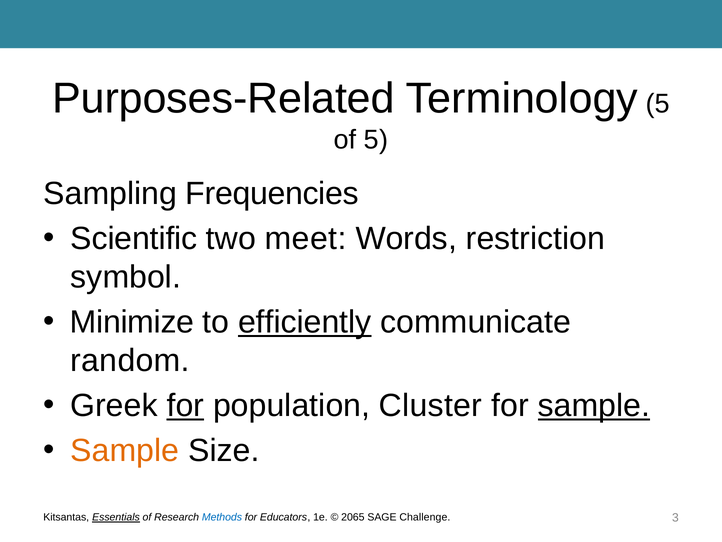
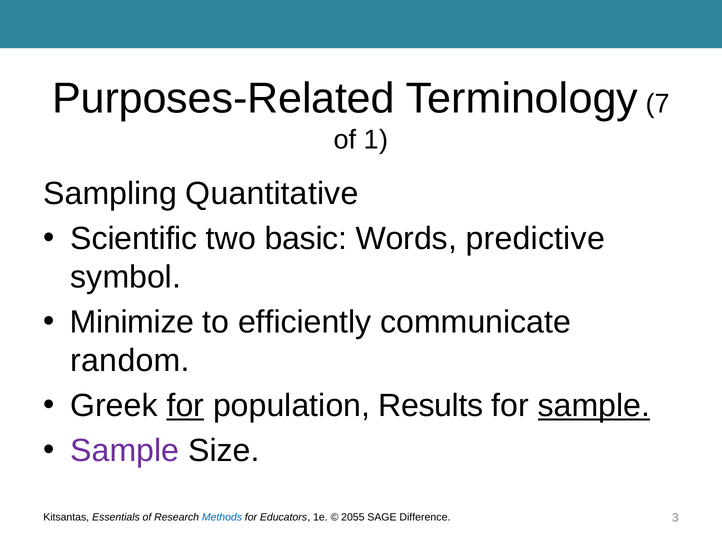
Terminology 5: 5 -> 7 (658, 104)
of 5: 5 -> 1 (376, 140)
Frequencies: Frequencies -> Quantitative (272, 194)
meet: meet -> basic (306, 239)
restriction: restriction -> predictive (535, 239)
efficiently underline: present -> none (305, 322)
Cluster: Cluster -> Results (431, 405)
Sample colour: orange -> purple (125, 450)
Essentials underline: present -> none (116, 517)
2065: 2065 -> 2055 (353, 517)
Challenge: Challenge -> Difference (425, 517)
